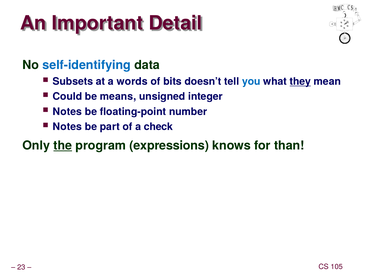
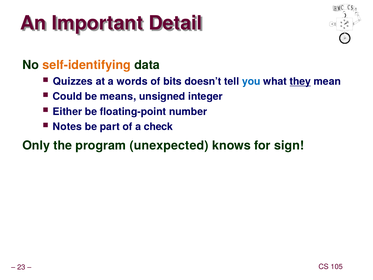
self-identifying colour: blue -> orange (87, 65)
Subsets: Subsets -> Quizzes (73, 81)
Notes: Notes -> Either (67, 112)
the underline: present -> none (63, 145)
expressions: expressions -> unexpected (169, 145)
than: than -> sign (289, 145)
